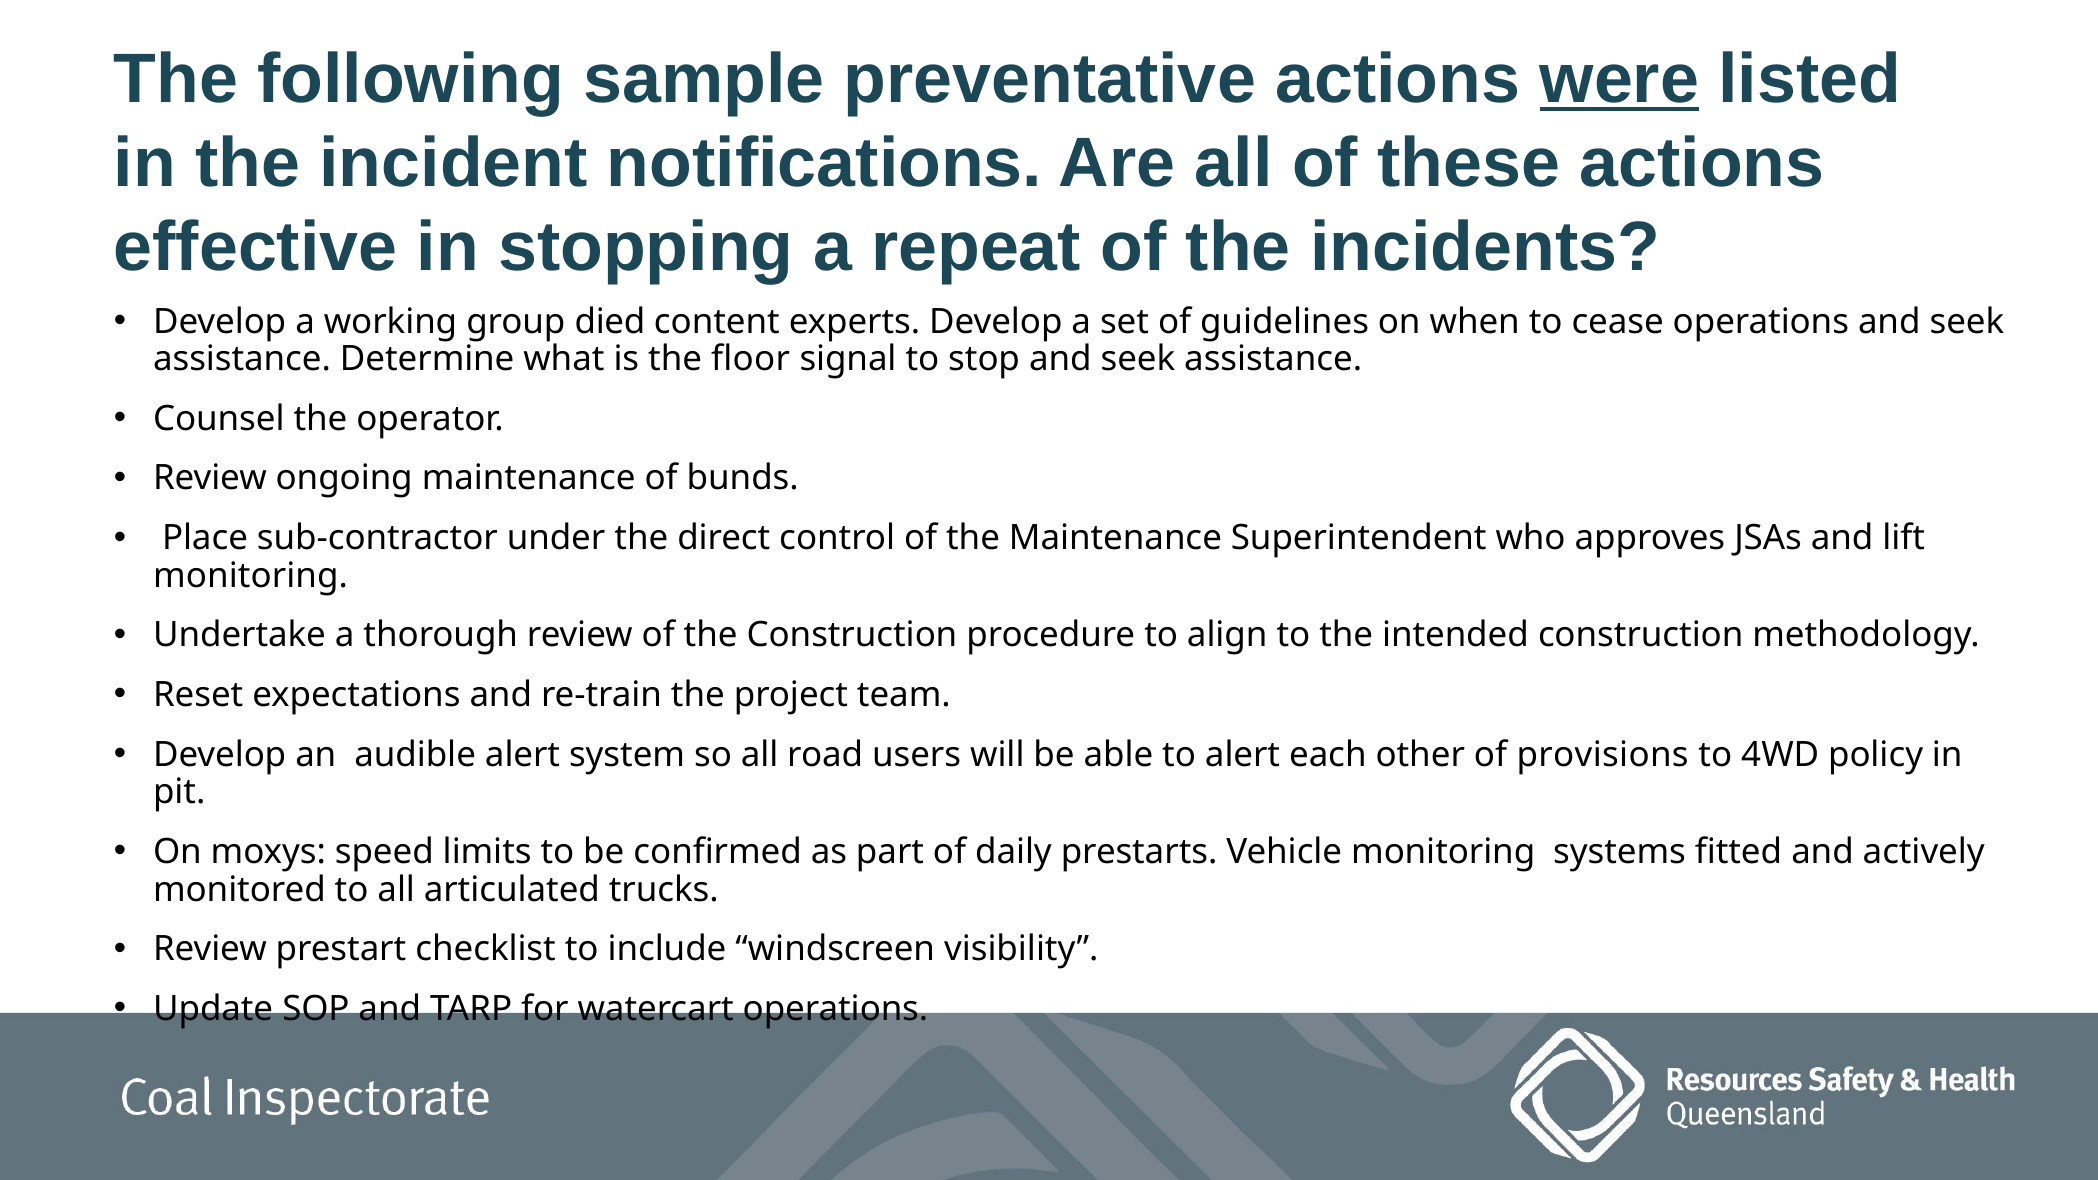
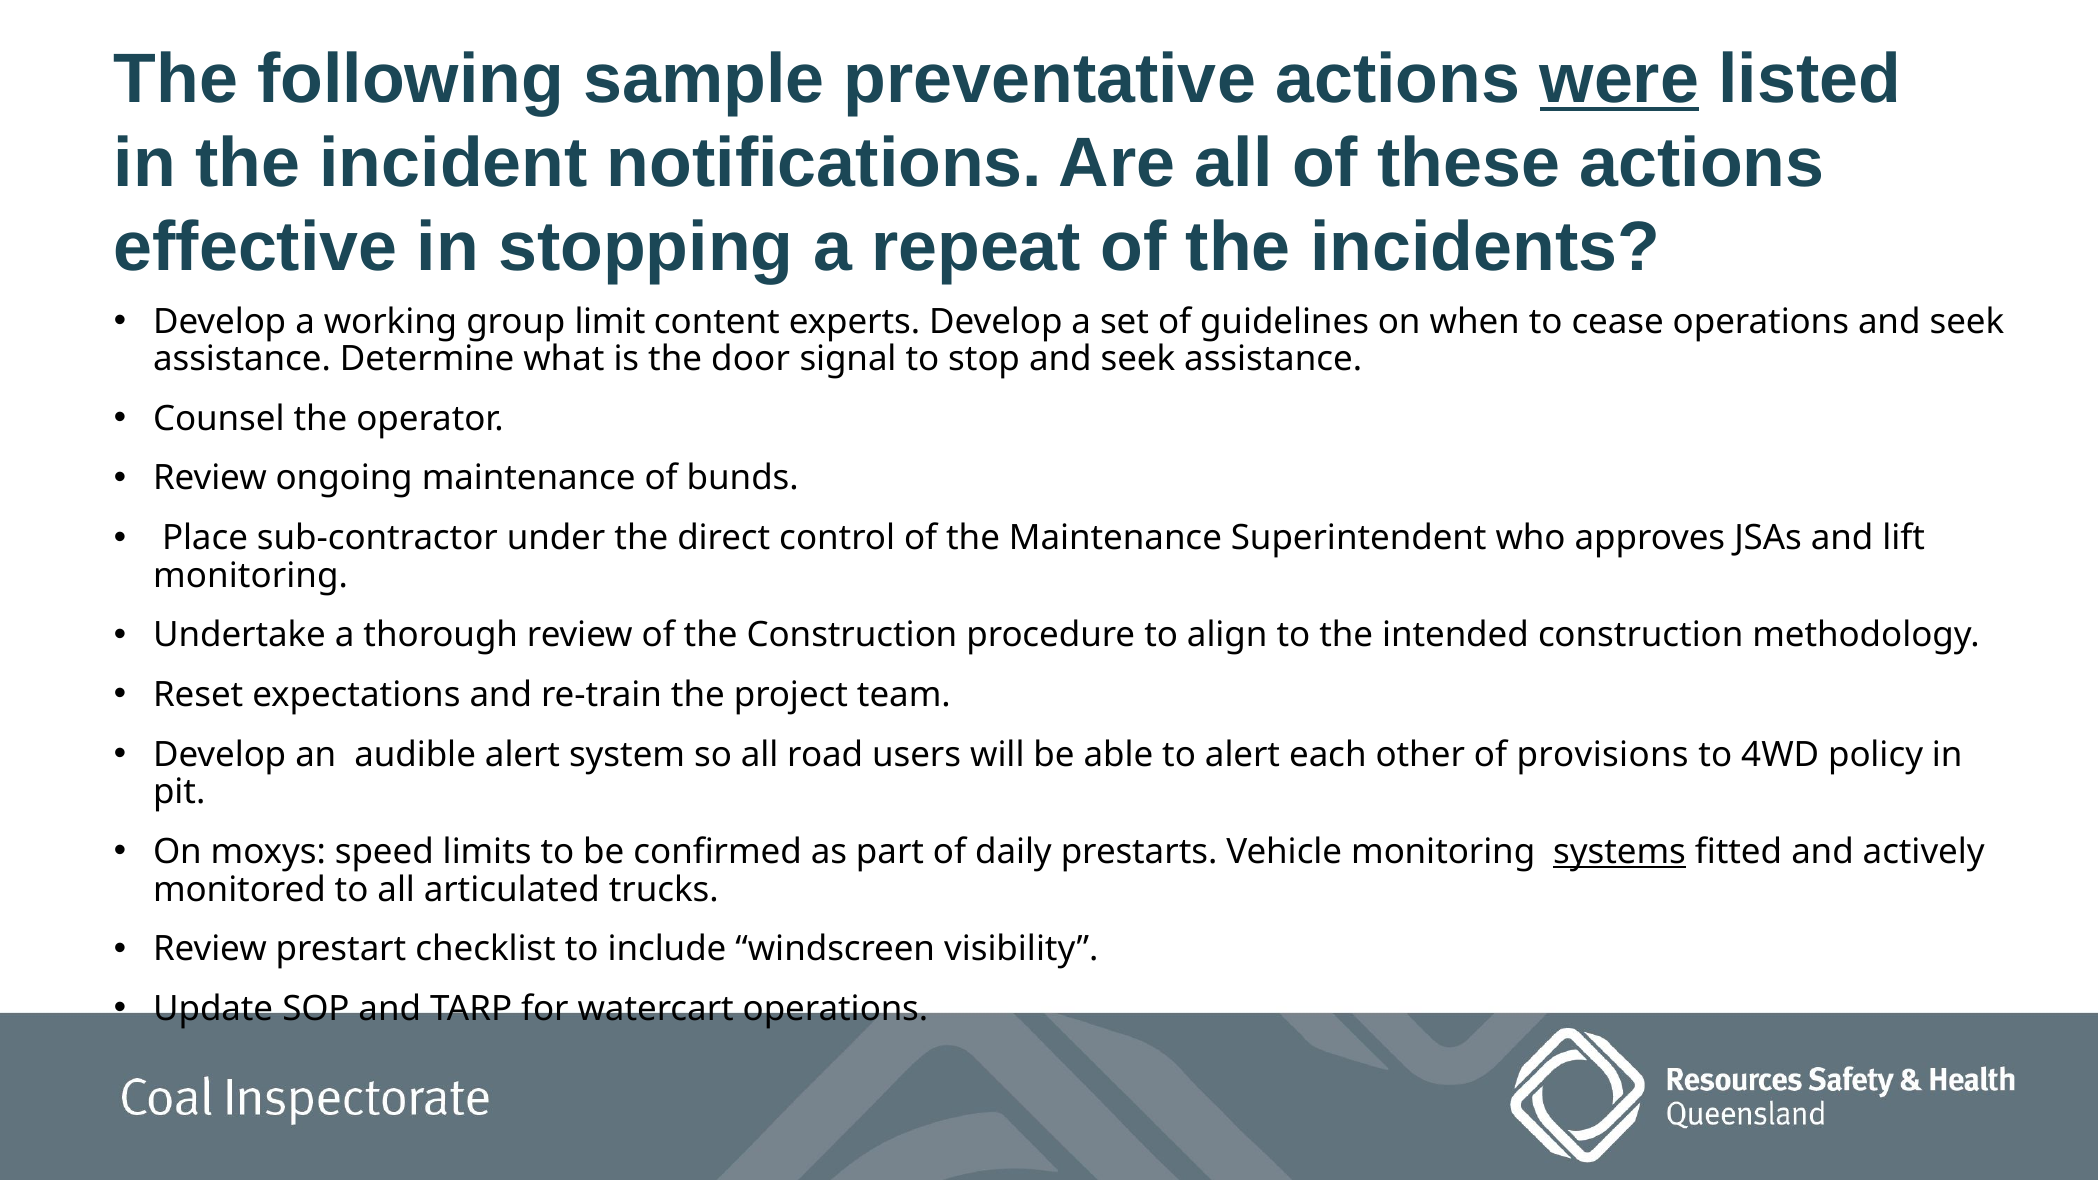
died: died -> limit (610, 322)
floor: floor -> door (751, 359)
systems underline: none -> present (1620, 852)
